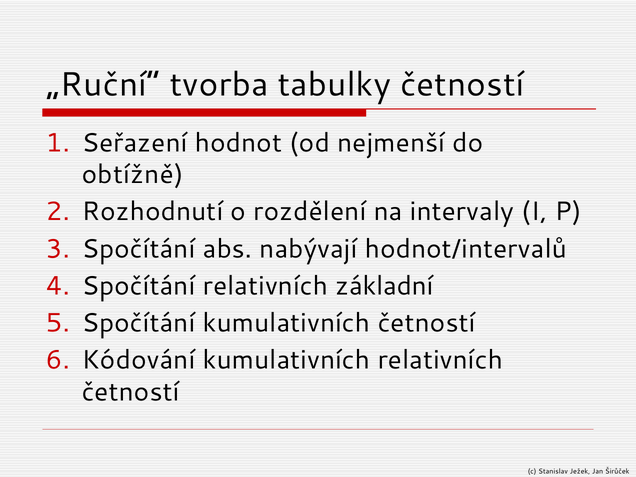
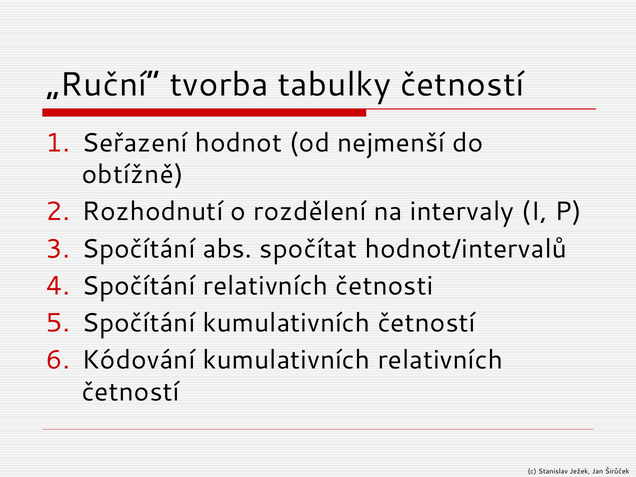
nabývají: nabývají -> spočítat (308, 249)
základní: základní -> četnosti (384, 286)
